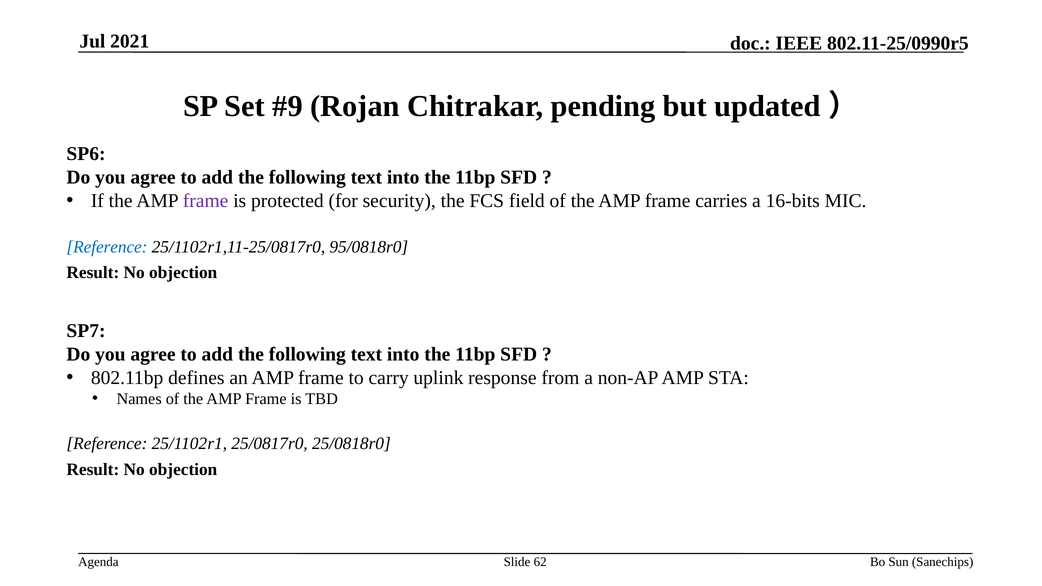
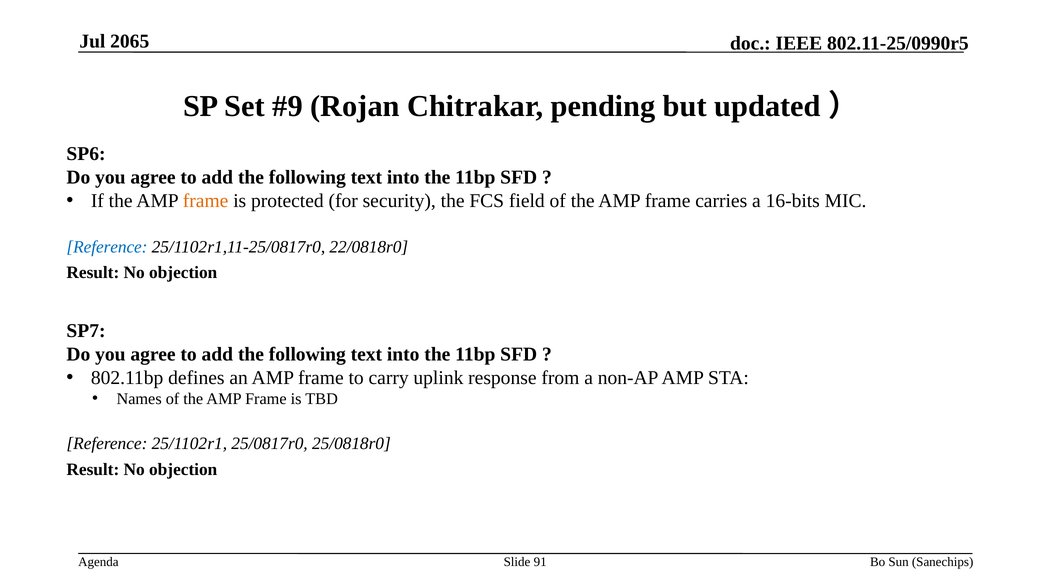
2021: 2021 -> 2065 (130, 41)
frame colour: purple -> orange (206, 201)
95/0818r0: 95/0818r0 -> 22/0818r0 (369, 247)
62: 62 -> 91 (540, 562)
